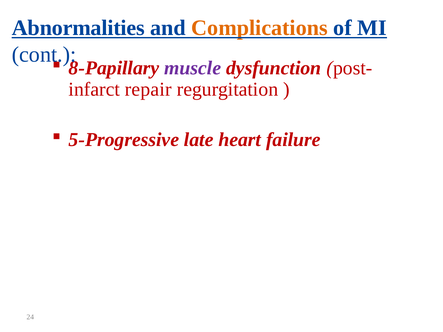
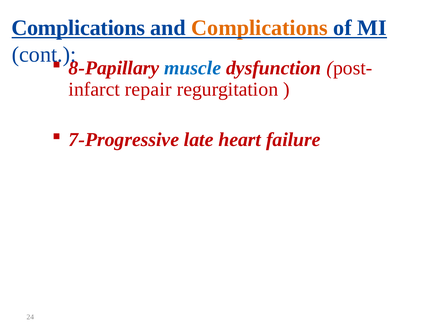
Abnormalities: Abnormalities -> Complications (78, 28)
muscle colour: purple -> blue (193, 68)
5-Progressive: 5-Progressive -> 7-Progressive (124, 140)
